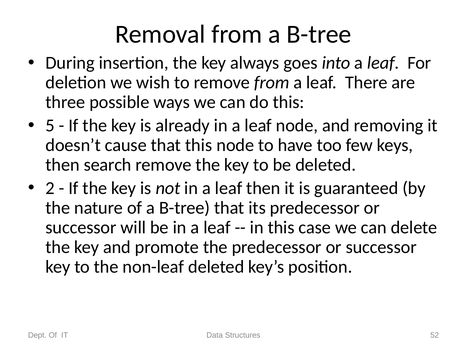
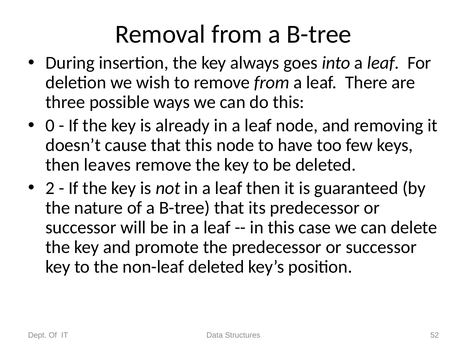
5: 5 -> 0 (50, 125)
search: search -> leaves (107, 164)
